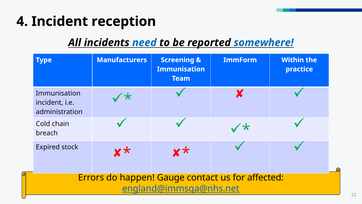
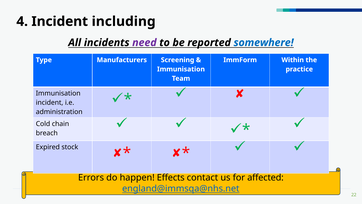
reception: reception -> including (124, 21)
need colour: blue -> purple (144, 43)
Gauge: Gauge -> Effects (171, 177)
